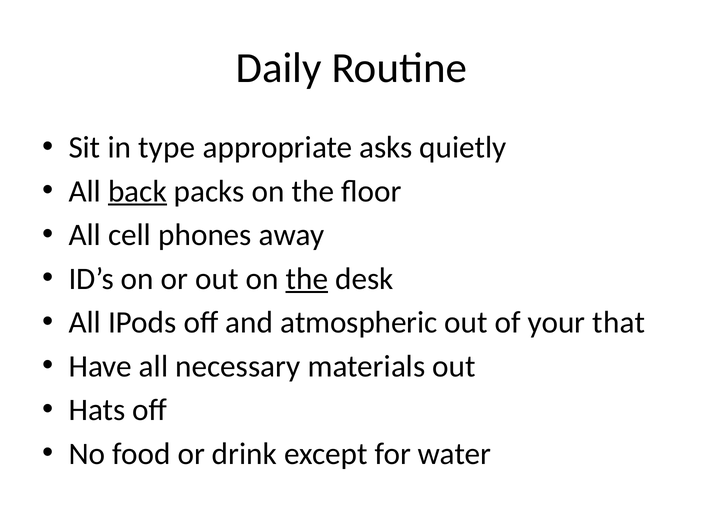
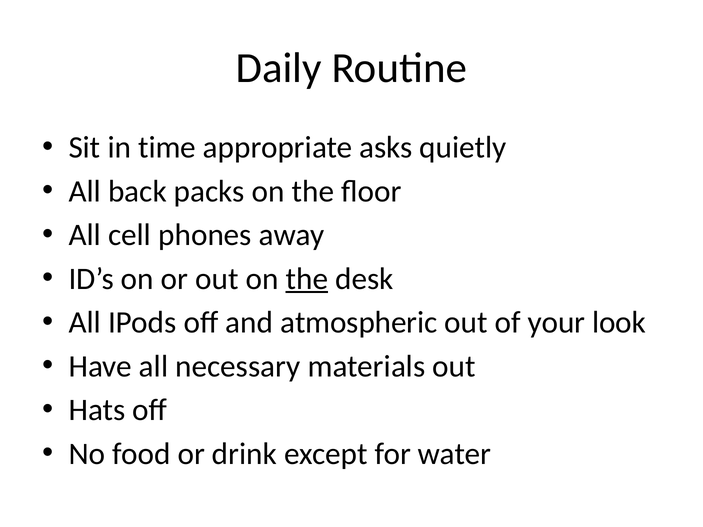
type: type -> time (167, 148)
back underline: present -> none (137, 191)
that: that -> look (619, 323)
